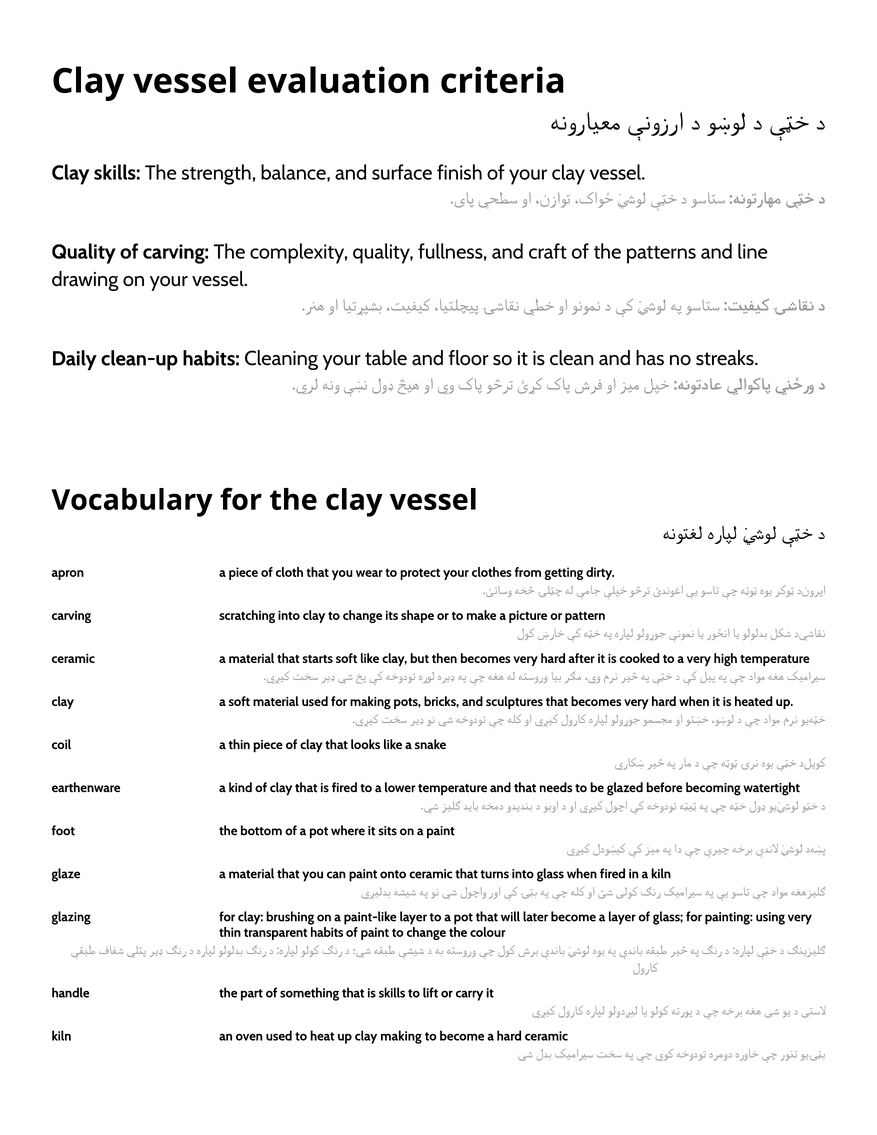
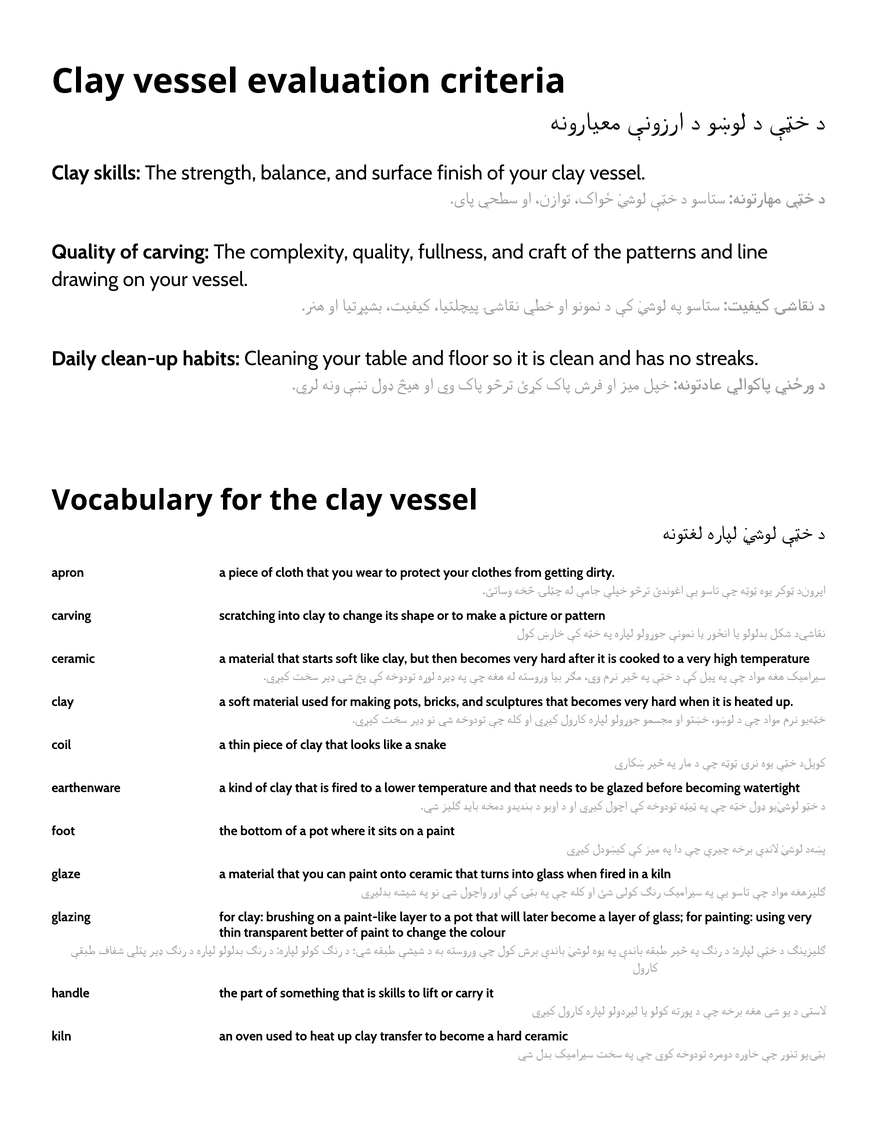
transparent habits: habits -> better (327, 932)
clay making: making -> transfer (401, 1036)
